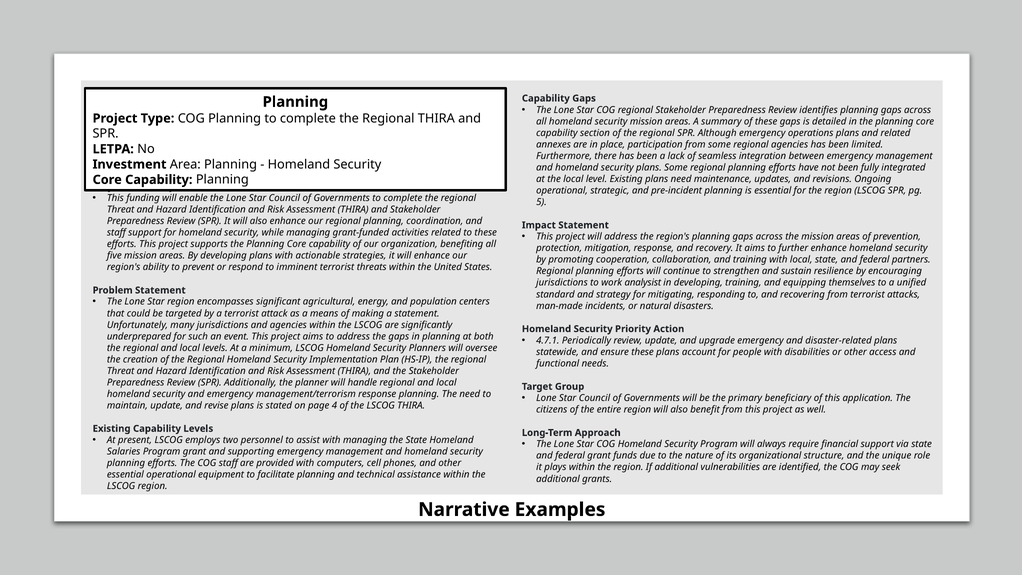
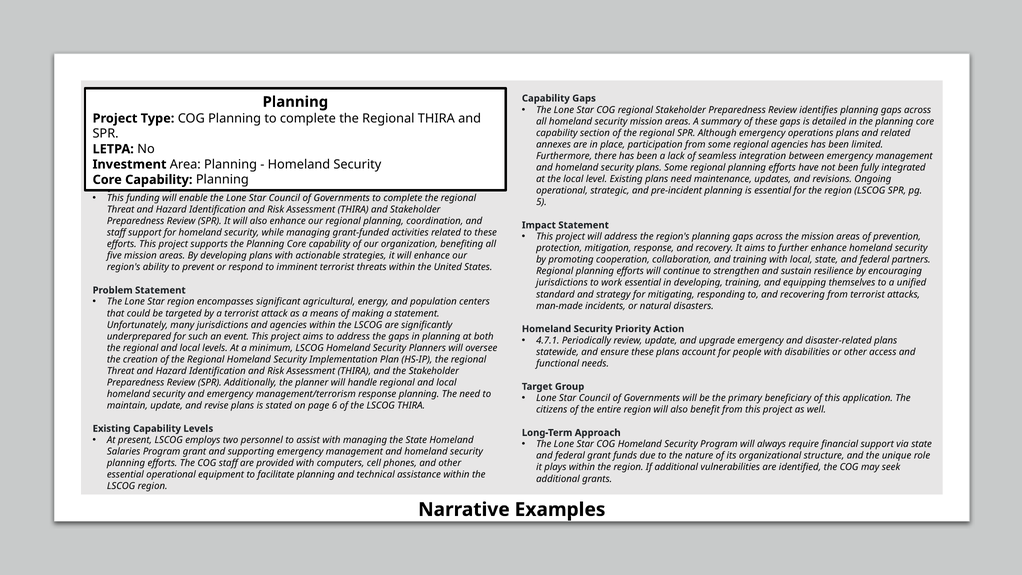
work analysist: analysist -> essential (643, 283)
4: 4 -> 6 (334, 405)
